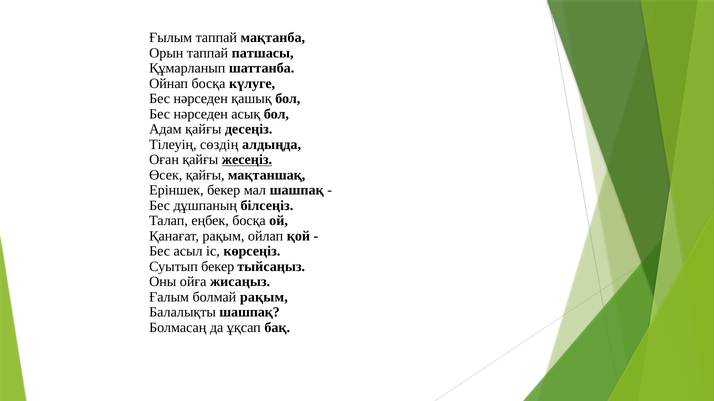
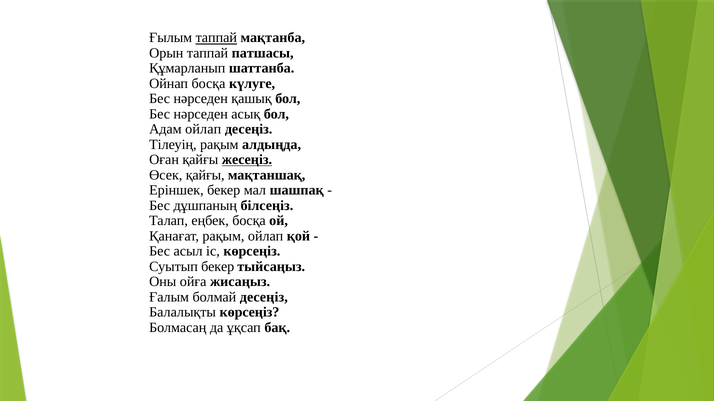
таппай underline: none -> present (216, 38)
Адам қайғы: қайғы -> ойлап (203, 129)
Тілеуің сөздің: сөздің -> рақым (219, 145)
болмай рақым: рақым -> десеңіз (264, 297)
Балалықты шашпақ: шашпақ -> көрсеңіз (250, 313)
